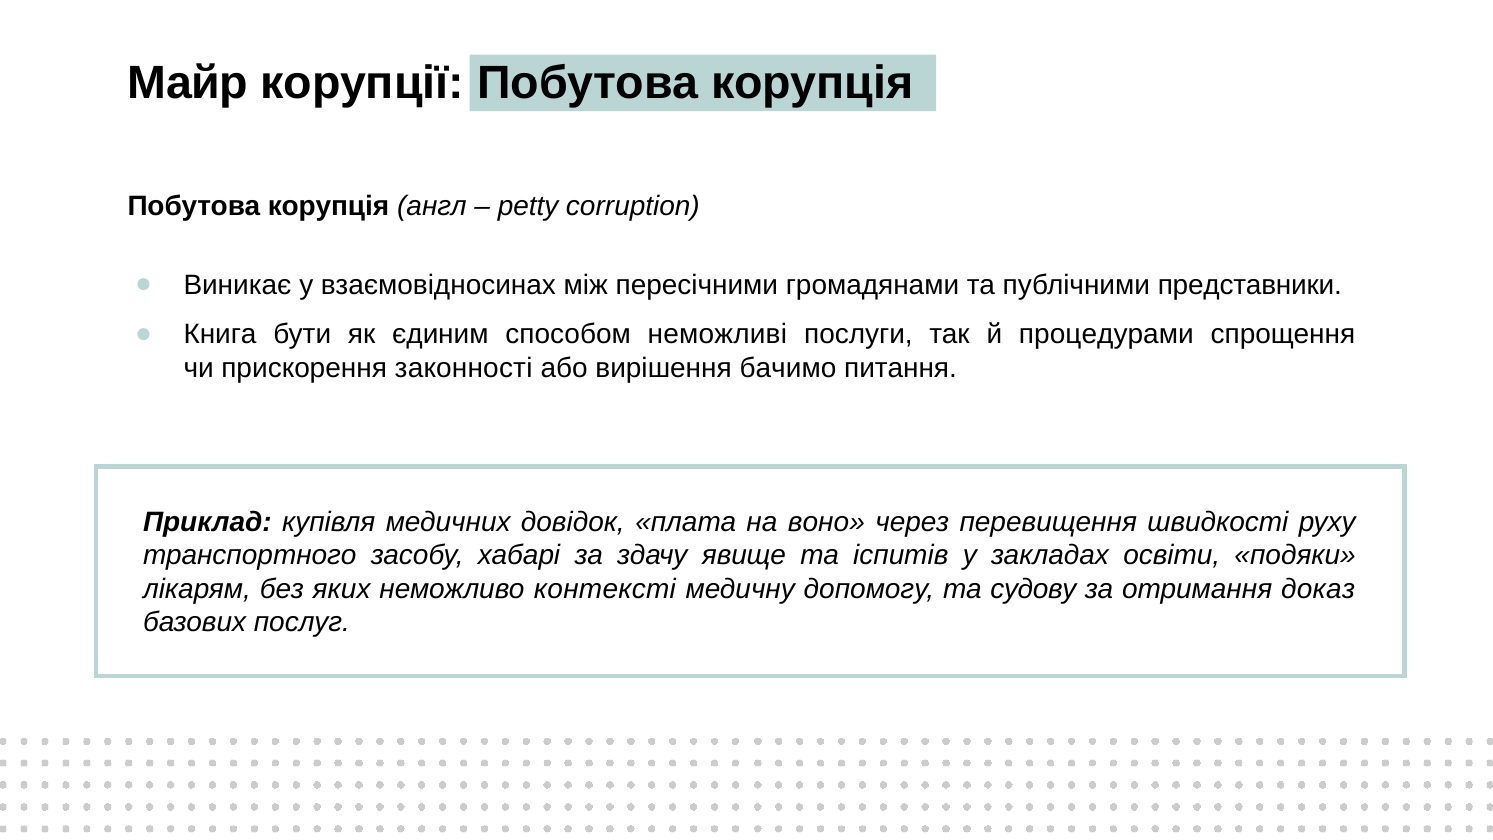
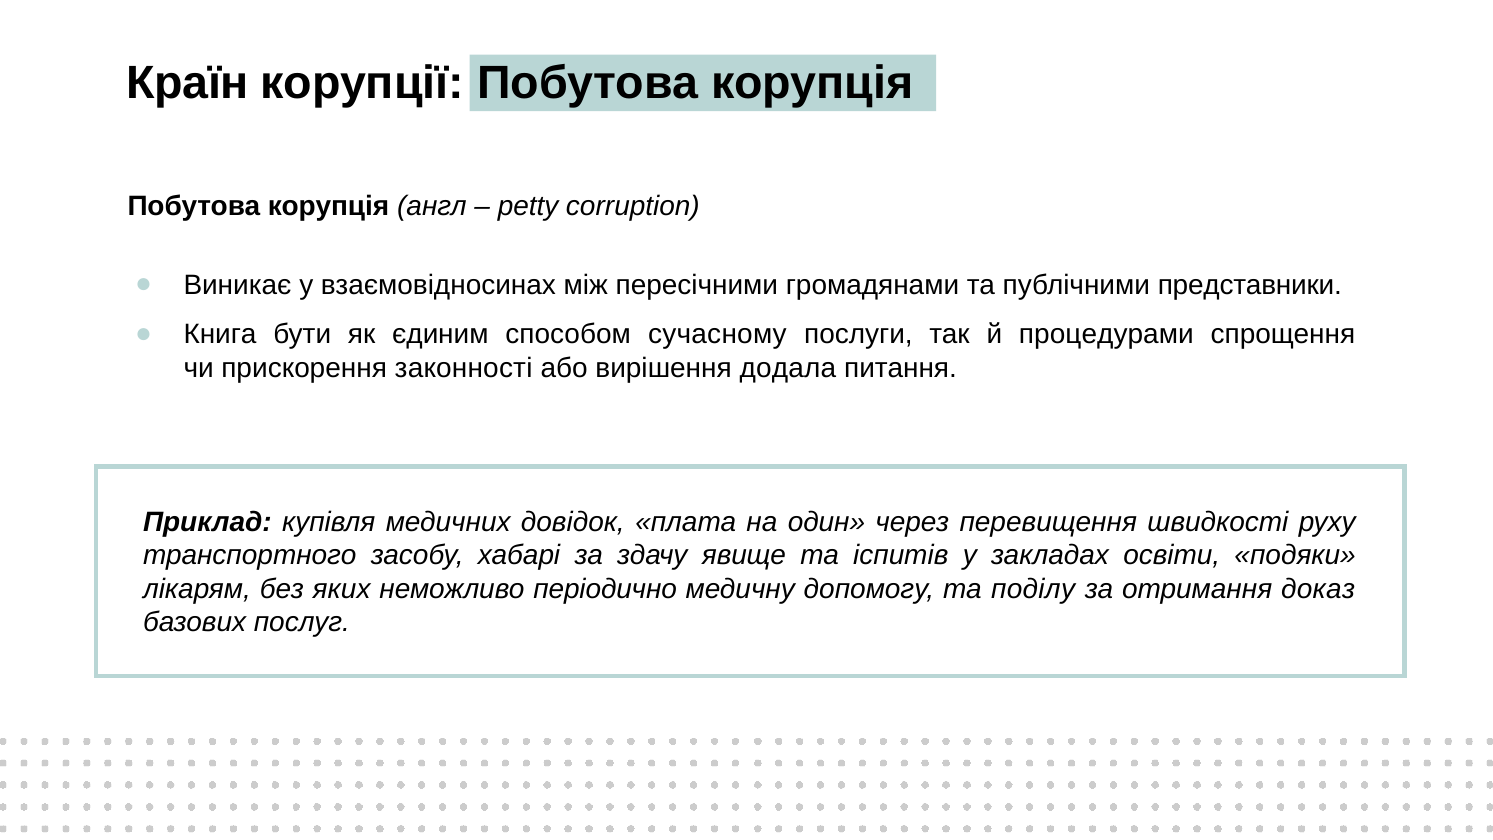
Майр: Майр -> Країн (188, 83)
неможливі: неможливі -> сучасному (717, 334)
бачимо: бачимо -> додала (788, 368)
воно: воно -> один (826, 522)
контексті: контексті -> періодично (605, 589)
судову: судову -> поділу (1033, 589)
